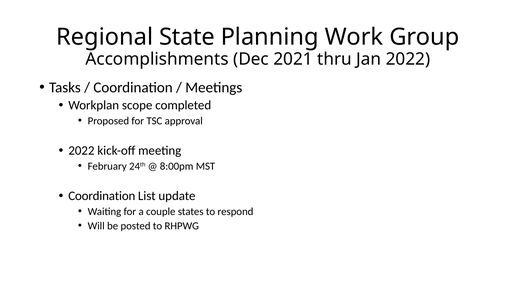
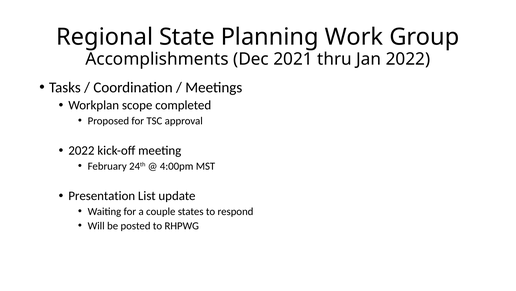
8:00pm: 8:00pm -> 4:00pm (177, 166)
Coordination: Coordination -> Presentation (102, 195)
